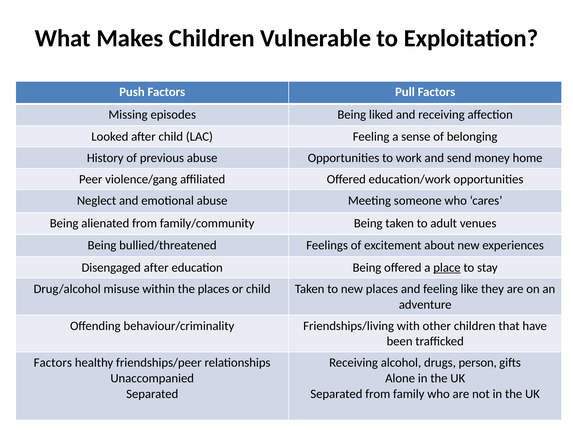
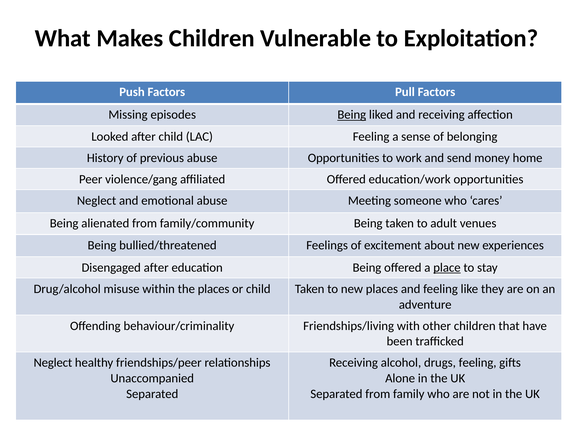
Being underline: none -> present (352, 115)
Factors: Factors -> Neglect (53, 363)
drugs person: person -> feeling (478, 363)
